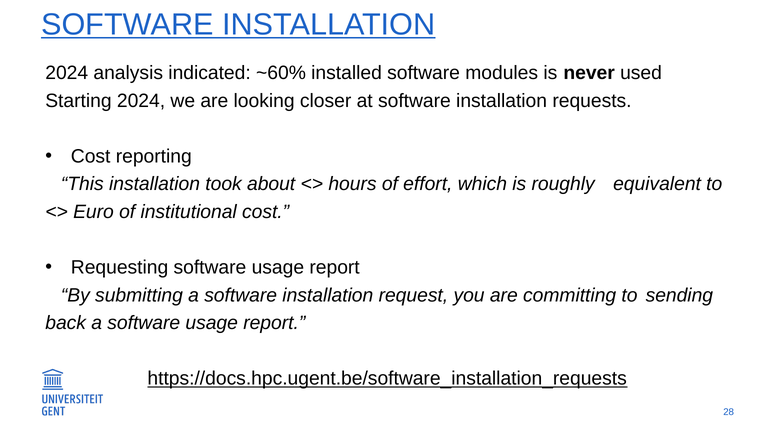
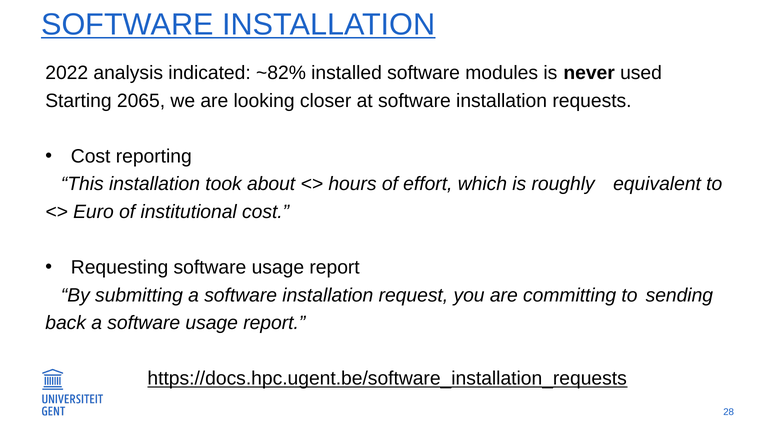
2024: 2024 -> 2022 (67, 73)
~60%: ~60% -> ~82% (281, 73)
Starting 2024: 2024 -> 2065 (141, 101)
